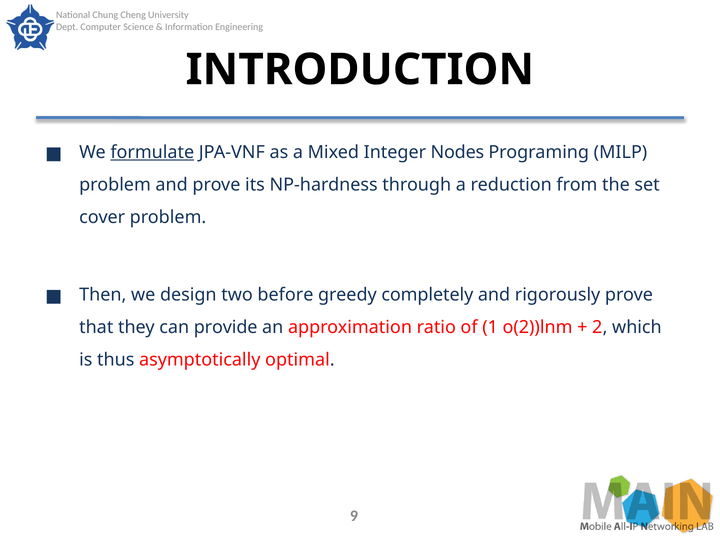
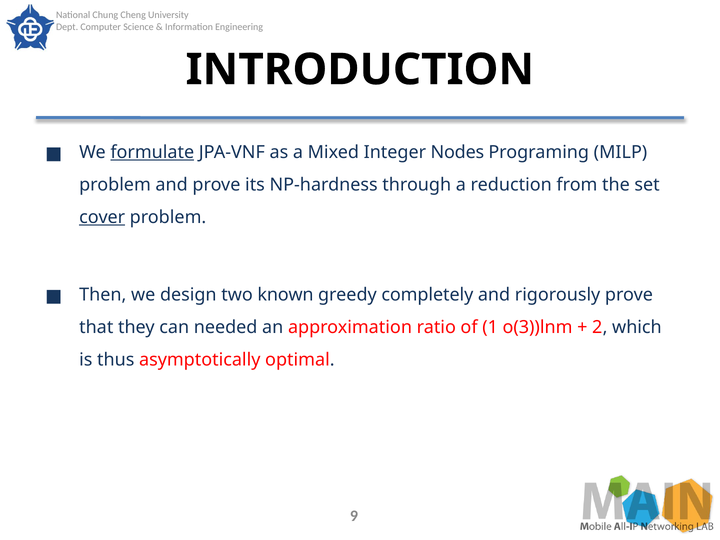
cover underline: none -> present (102, 217)
before: before -> known (286, 295)
provide: provide -> needed (226, 327)
o(2))lnm: o(2))lnm -> o(3))lnm (537, 327)
